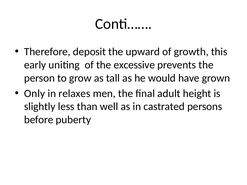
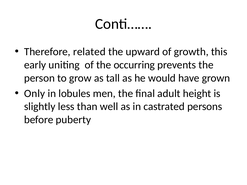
deposit: deposit -> related (89, 52)
excessive: excessive -> occurring (134, 65)
relaxes: relaxes -> lobules (74, 94)
